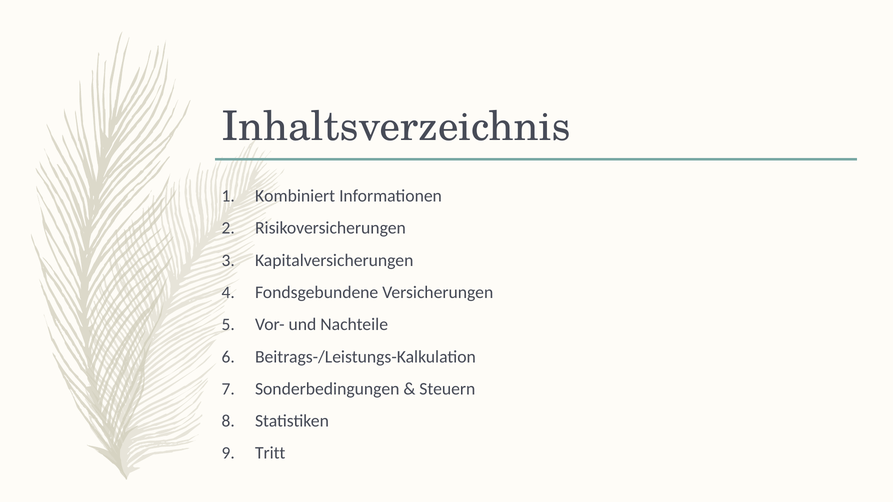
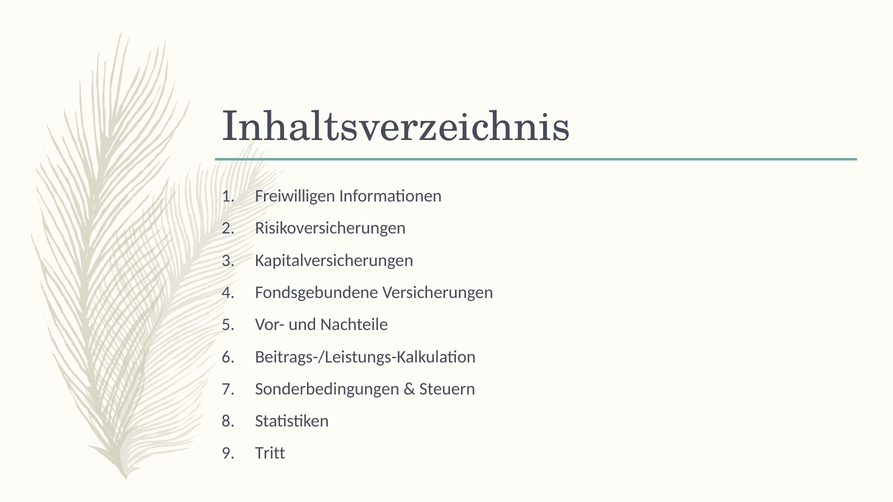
Kombiniert: Kombiniert -> Freiwilligen (295, 196)
